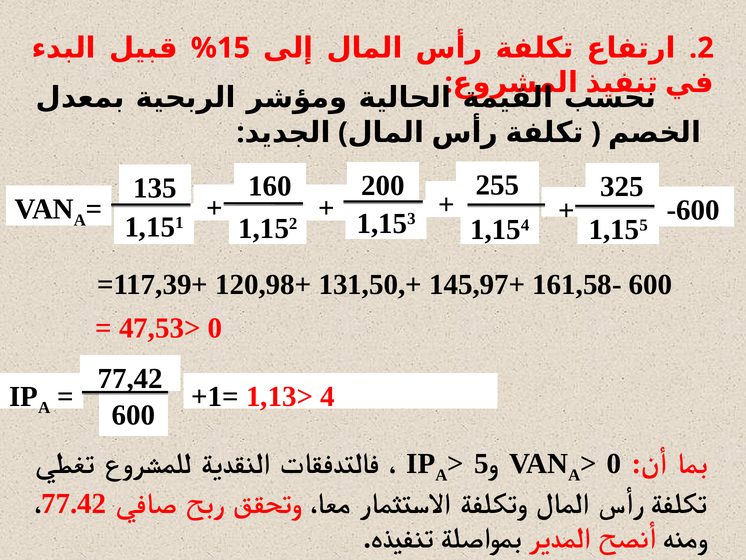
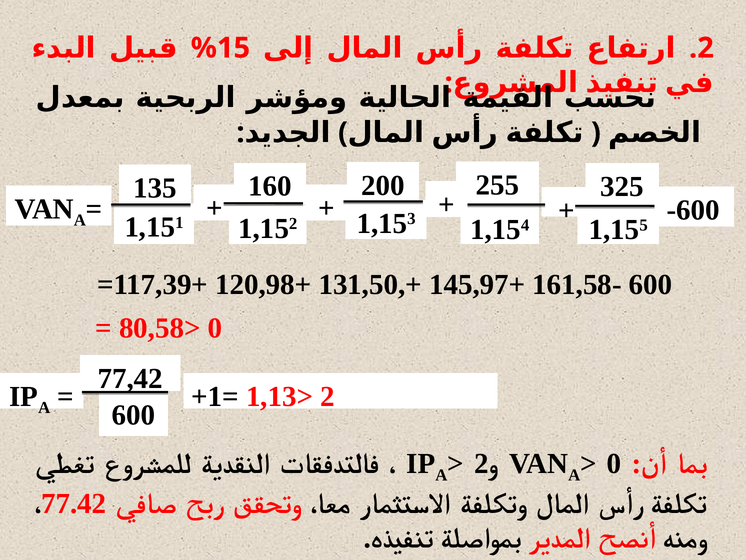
47,53>: 47,53> -> 80,58> (160, 328)
1,13> 4: 4 -> 2 (328, 396)
5: 5 -> 2 (481, 463)
